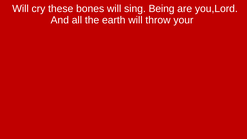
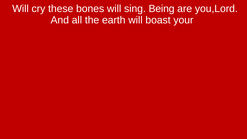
throw: throw -> boast (158, 20)
